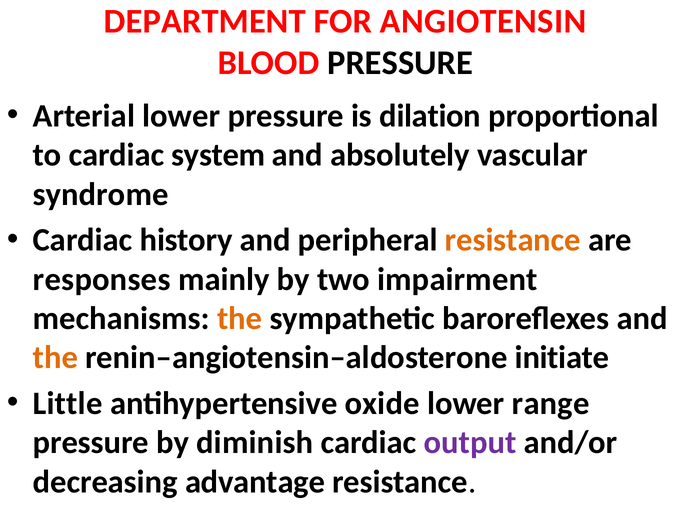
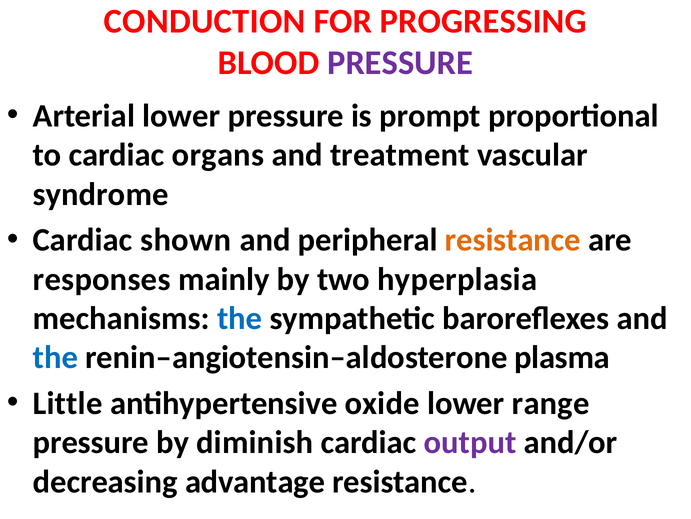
DEPARTMENT: DEPARTMENT -> CONDUCTION (205, 21)
ANGIOTENSIN: ANGIOTENSIN -> PROGRESSING (483, 21)
PRESSURE colour: black -> purple (400, 63)
dilation: dilation -> prompt (430, 116)
system: system -> organs (218, 155)
absolutely: absolutely -> treatment (400, 155)
history: history -> shown (186, 240)
impairment: impairment -> hyperplasia (457, 279)
the colour: orange -> blue (240, 318)
the colour: orange -> blue (55, 357)
initiate: initiate -> plasma (562, 357)
